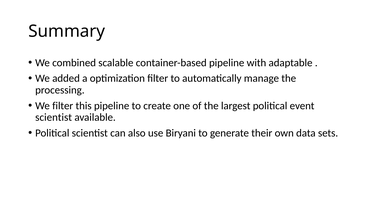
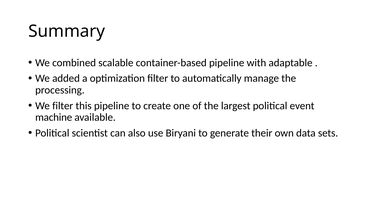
scientist: scientist -> machine (54, 117)
